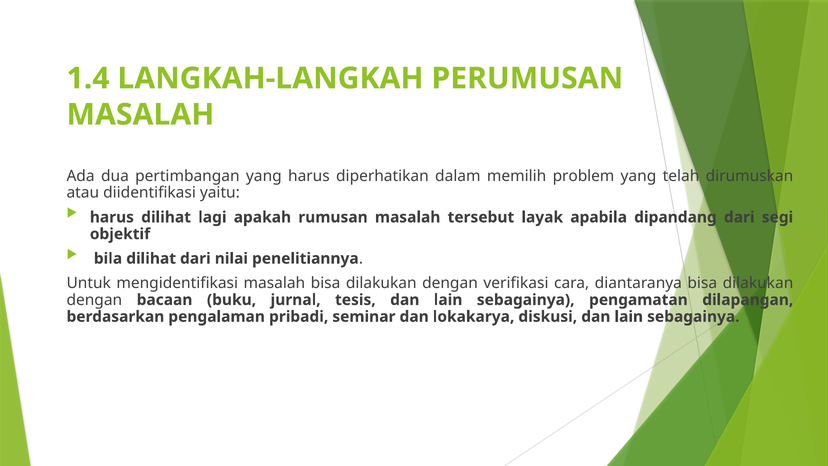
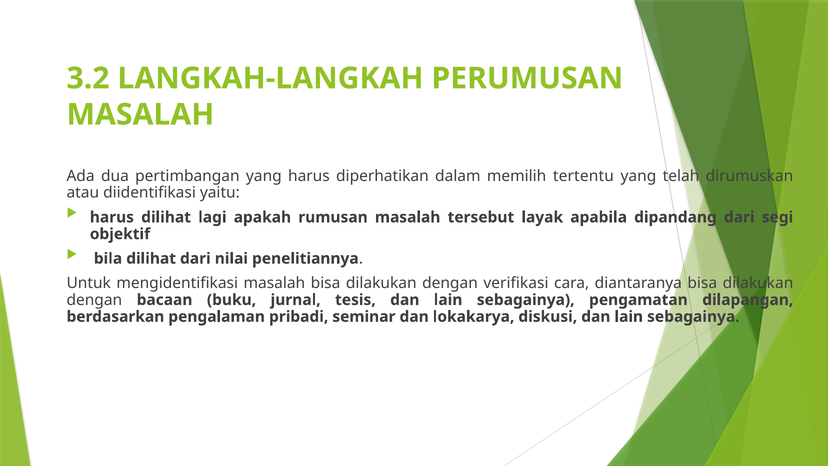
1.4: 1.4 -> 3.2 (88, 78)
problem: problem -> tertentu (583, 176)
